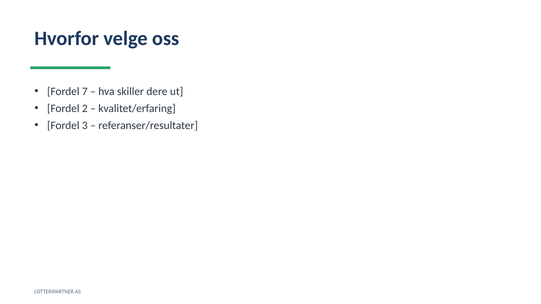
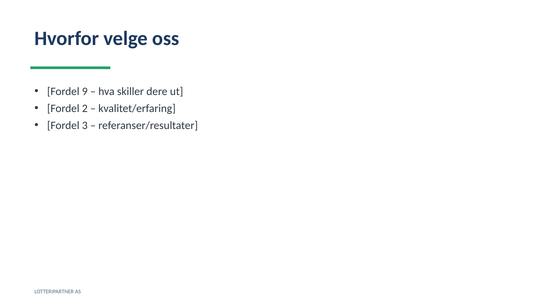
7: 7 -> 9 (85, 92)
